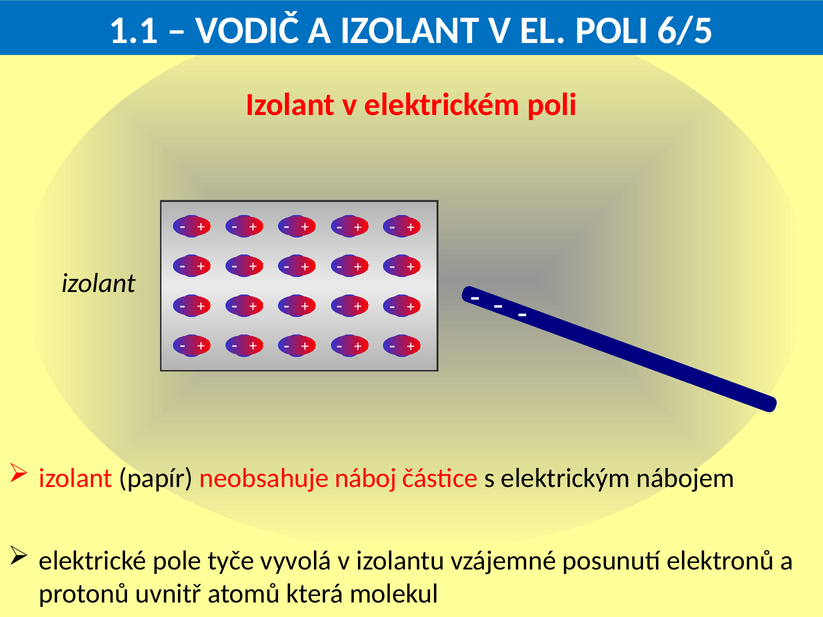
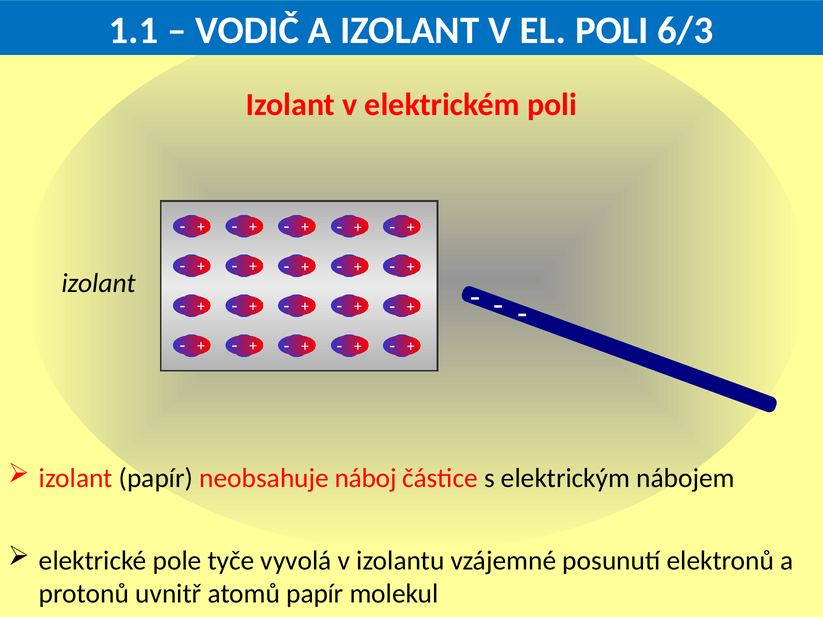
6/5: 6/5 -> 6/3 (685, 30)
atomů která: která -> papír (315, 594)
